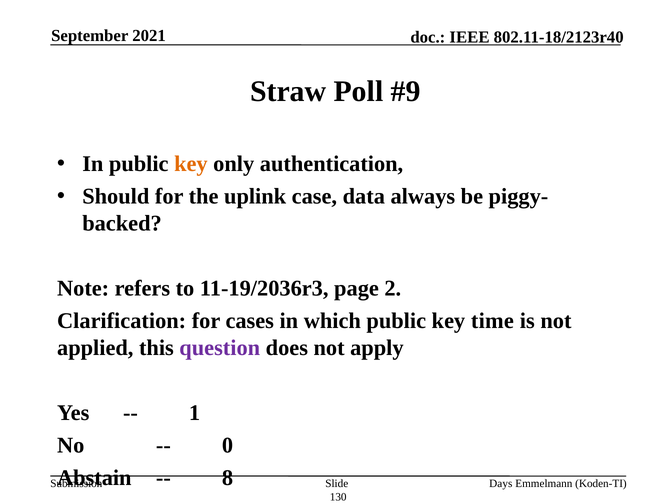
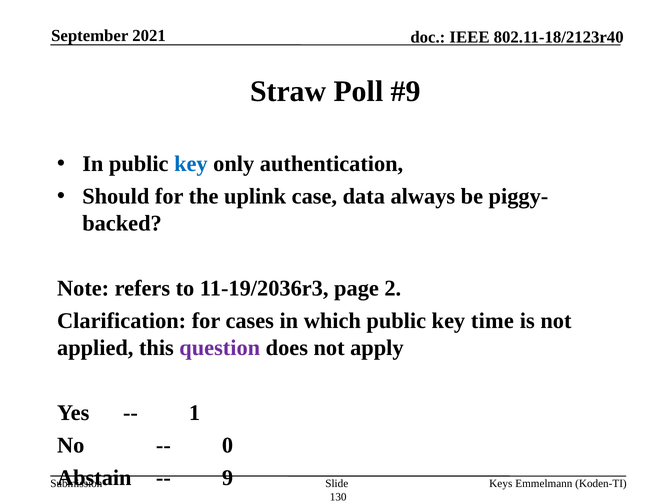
key colour: orange -> blue (191, 164)
8: 8 -> 9 (228, 477)
Days: Days -> Keys (501, 483)
